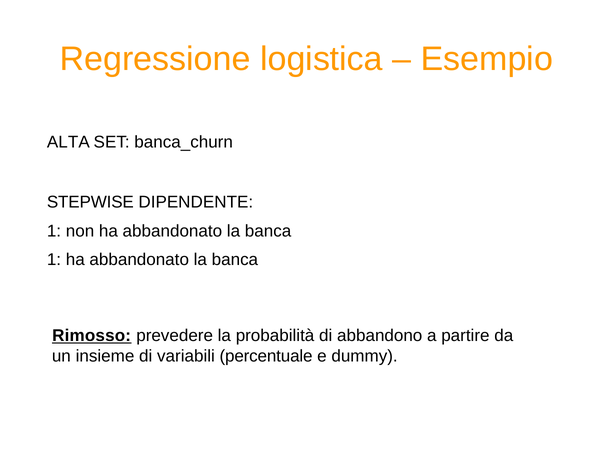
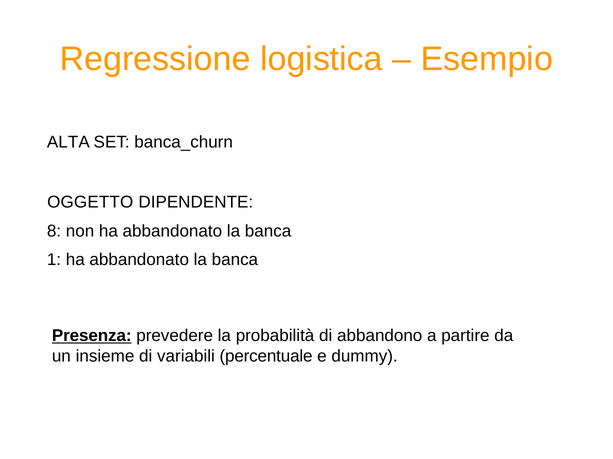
STEPWISE: STEPWISE -> OGGETTO (90, 202)
1: 1 -> 8 (54, 231)
Rimosso: Rimosso -> Presenza (92, 336)
